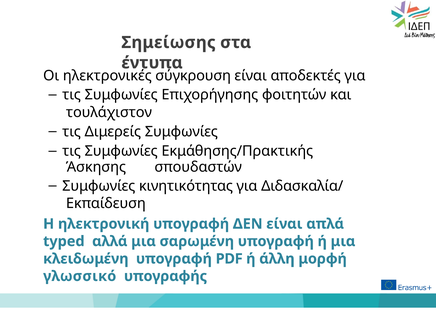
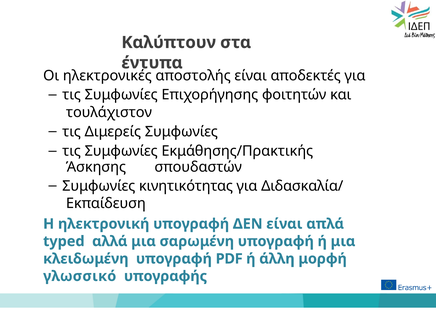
Σημείωσης: Σημείωσης -> Καλύπτουν (169, 42)
σύγκρουση: σύγκρουση -> αποστολής (193, 76)
